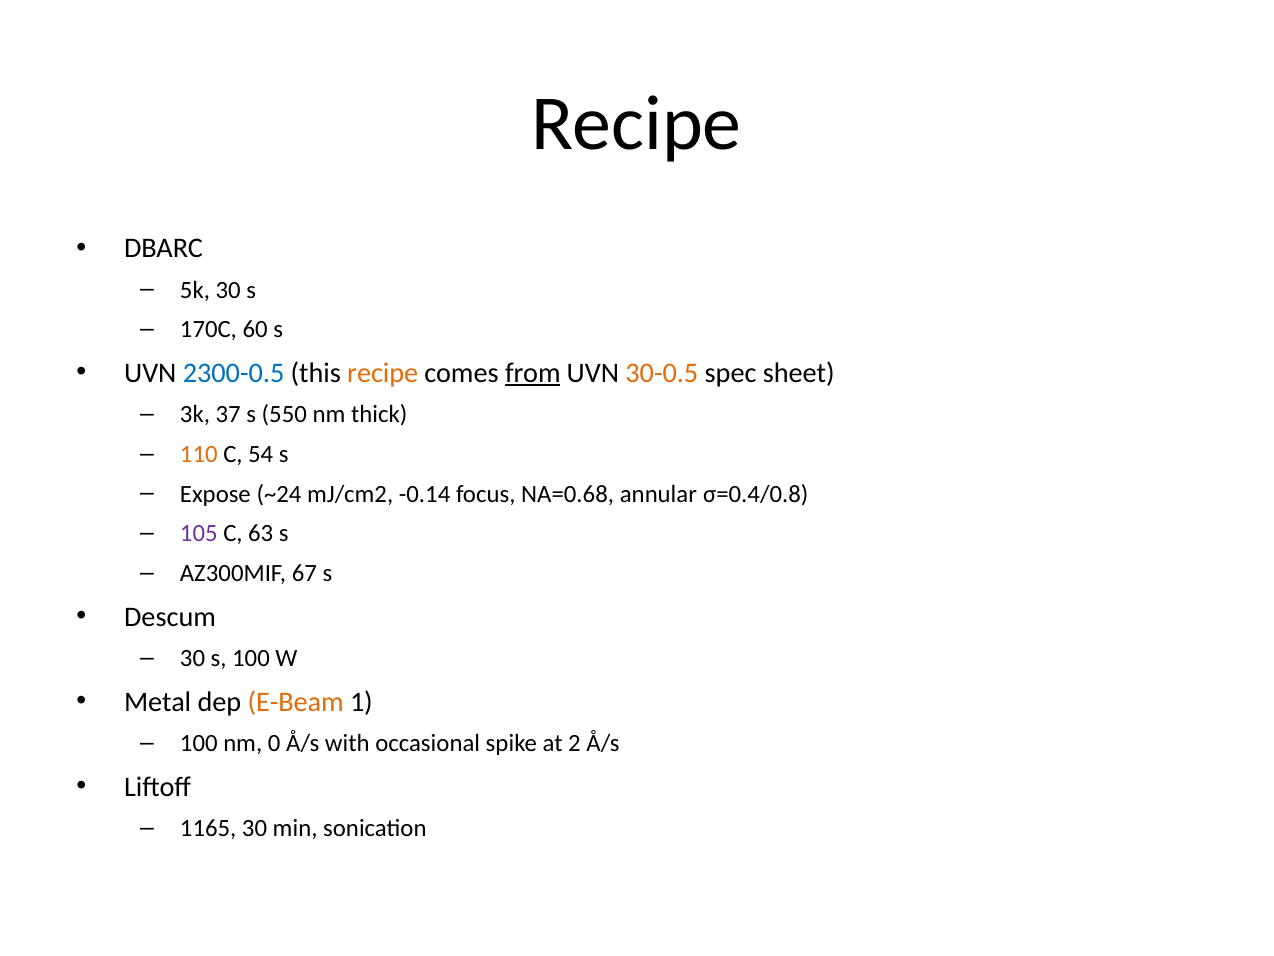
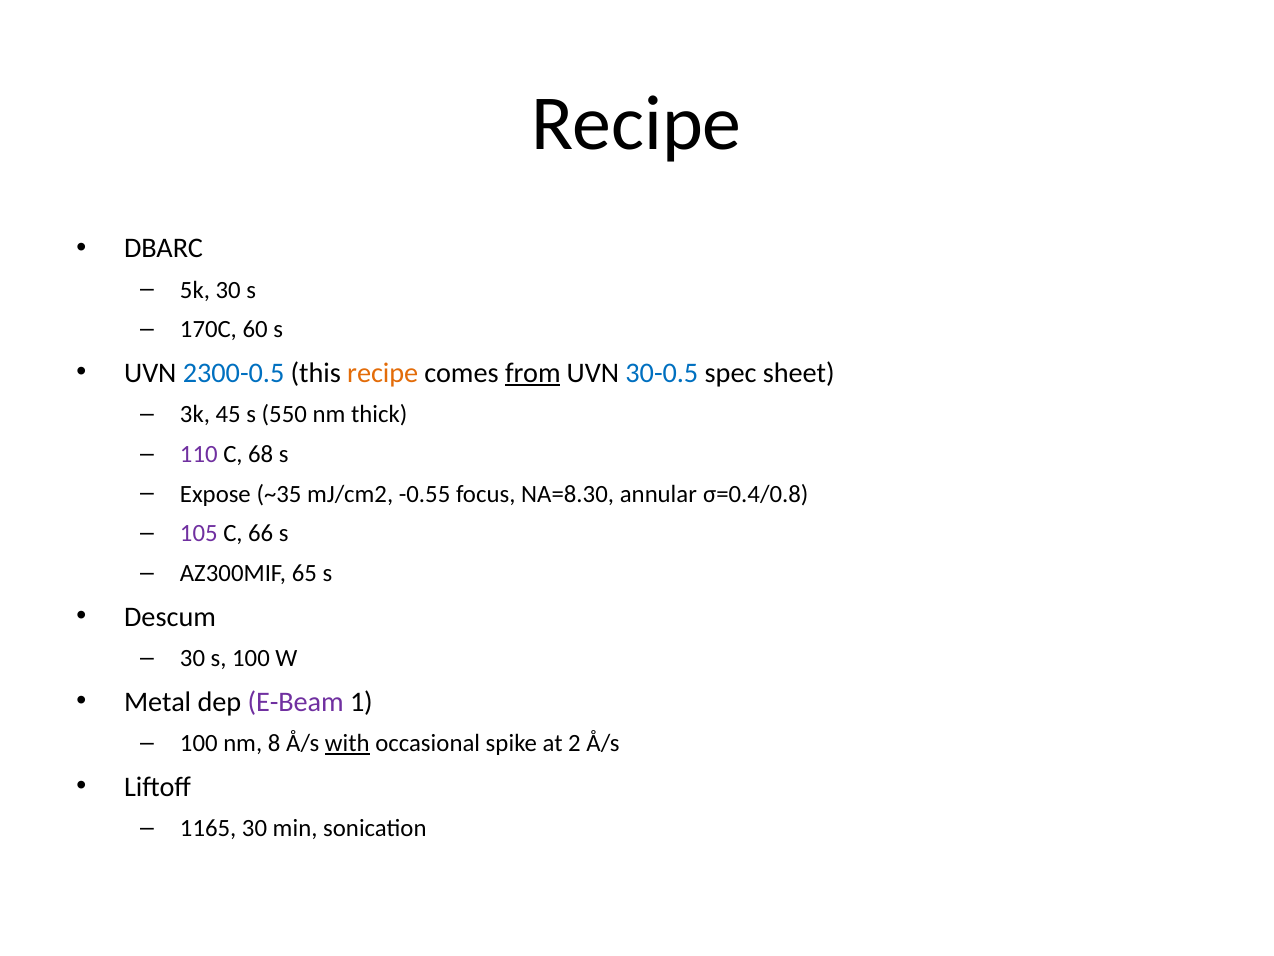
30-0.5 colour: orange -> blue (662, 373)
37: 37 -> 45 (228, 414)
110 colour: orange -> purple (199, 454)
54: 54 -> 68 (261, 454)
~24: ~24 -> ~35 (279, 494)
-0.14: -0.14 -> -0.55 (425, 494)
NA=0.68: NA=0.68 -> NA=8.30 (568, 494)
63: 63 -> 66 (261, 533)
67: 67 -> 65 (304, 573)
E-Beam colour: orange -> purple (296, 702)
0: 0 -> 8 (274, 743)
with underline: none -> present (347, 743)
